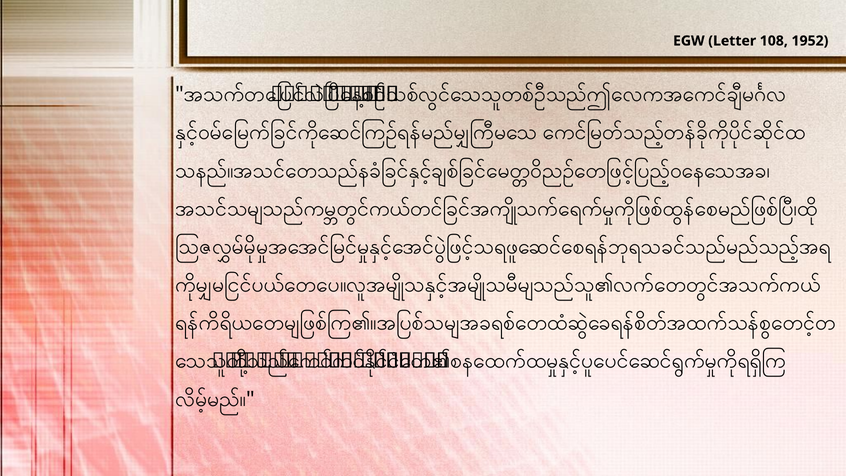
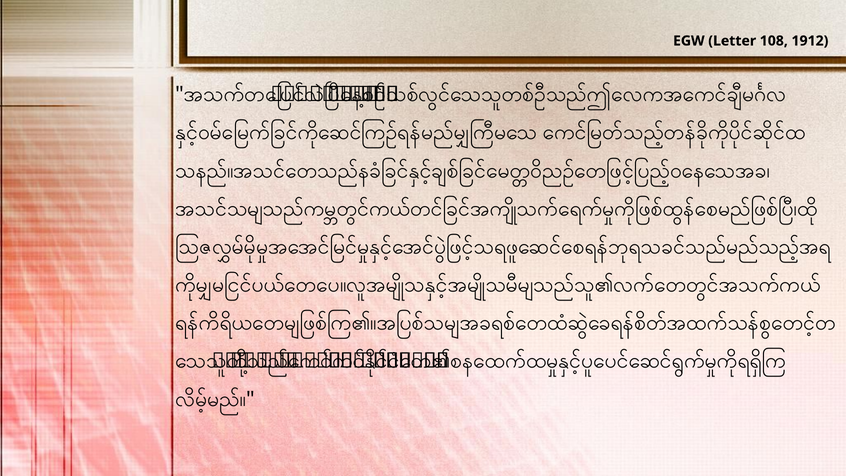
1952: 1952 -> 1912 (810, 41)
